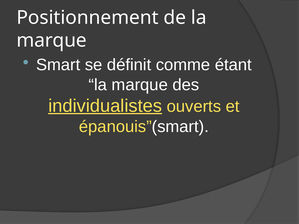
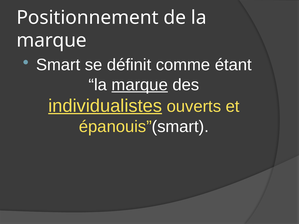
marque underline: none -> present (140, 85)
